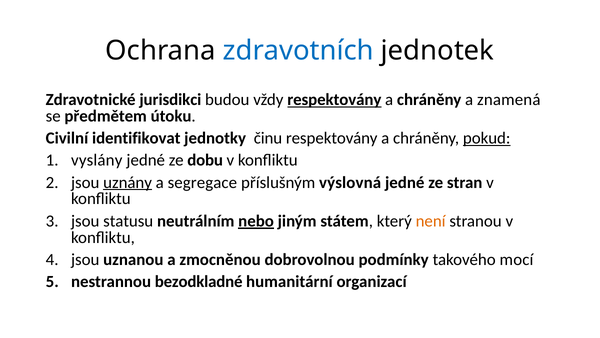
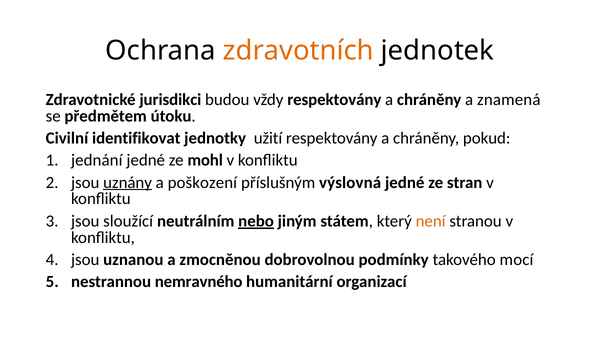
zdravotních colour: blue -> orange (298, 50)
respektovány underline: present -> none (334, 100)
činu: činu -> užití (268, 138)
pokud underline: present -> none (487, 138)
vyslány: vyslány -> jednání (97, 160)
dobu: dobu -> mohl (205, 160)
segregace: segregace -> poškození (202, 182)
statusu: statusu -> sloužící (128, 221)
bezodkladné: bezodkladné -> nemravného (199, 281)
